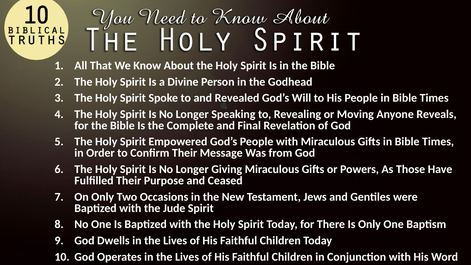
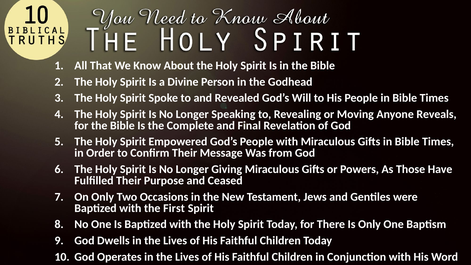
Jude: Jude -> First (174, 208)
